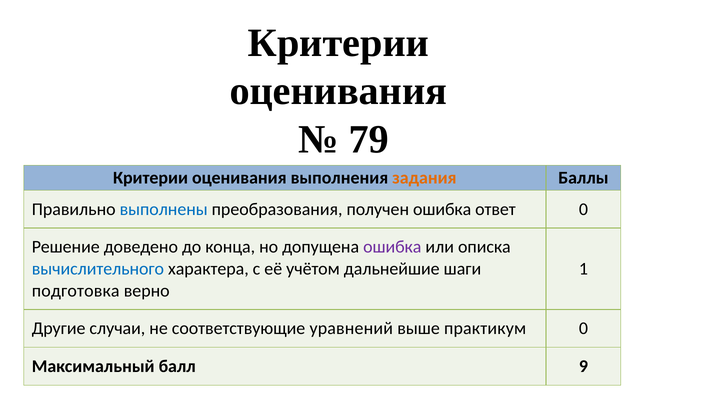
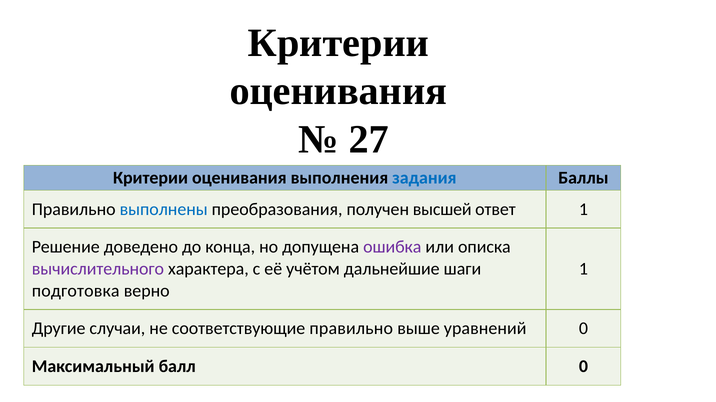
79: 79 -> 27 (369, 140)
задания colour: orange -> blue (424, 178)
получен ошибка: ошибка -> высшей (442, 210)
ответ 0: 0 -> 1 (583, 210)
вычислительного colour: blue -> purple (98, 269)
соответствующие уравнений: уравнений -> правильно (351, 329)
практикум: практикум -> уравнений (485, 329)
балл 9: 9 -> 0 (583, 367)
